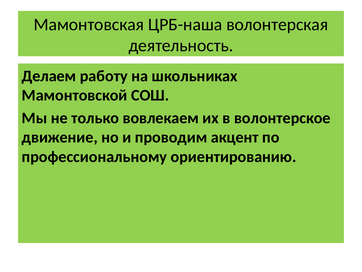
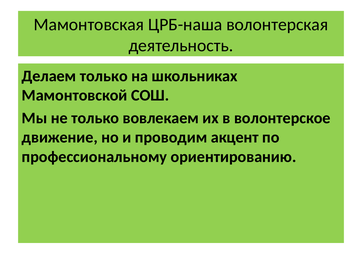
Делаем работу: работу -> только (104, 76)
